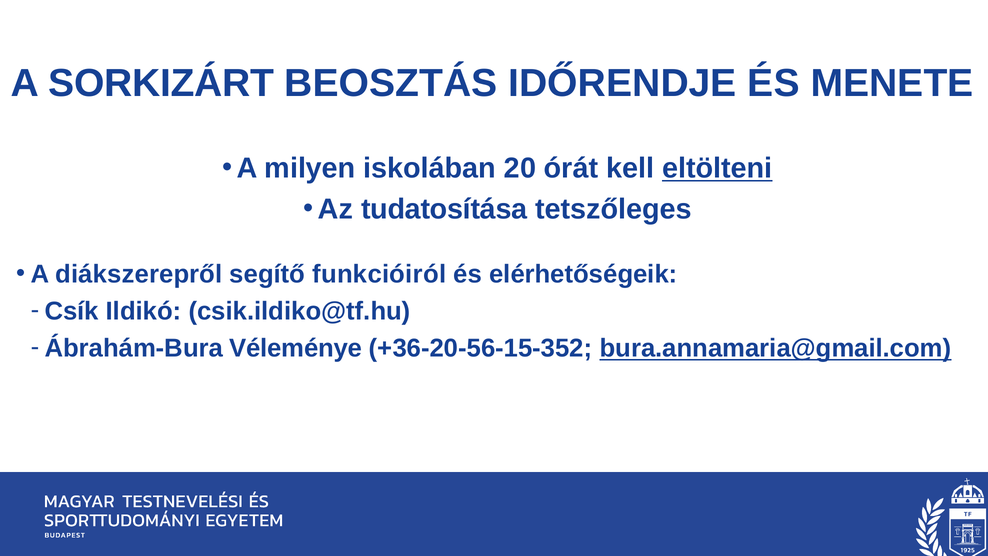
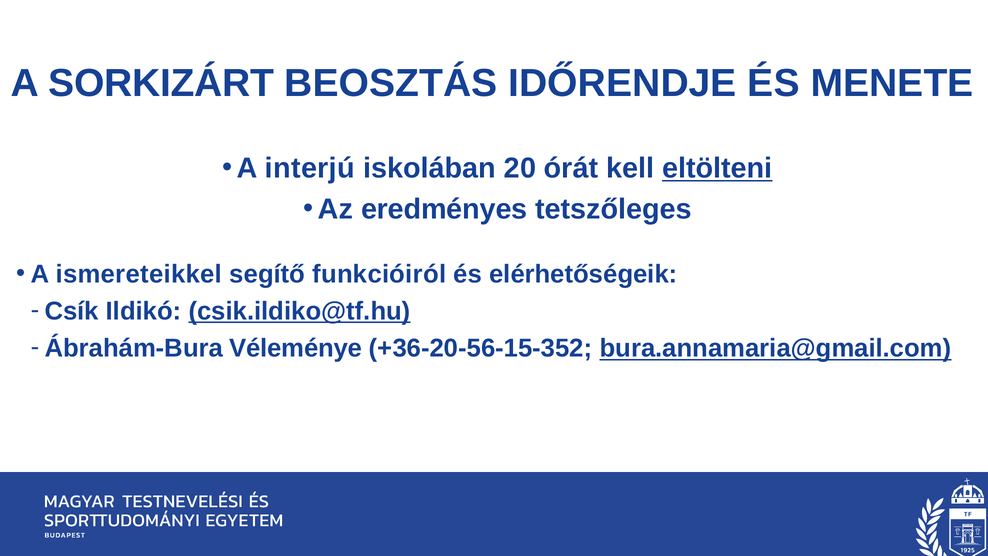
milyen: milyen -> interjú (310, 168)
tudatosítása: tudatosítása -> eredményes (444, 209)
diákszerepről: diákszerepről -> ismereteikkel (139, 274)
csik.ildiko@tf.hu underline: none -> present (300, 311)
